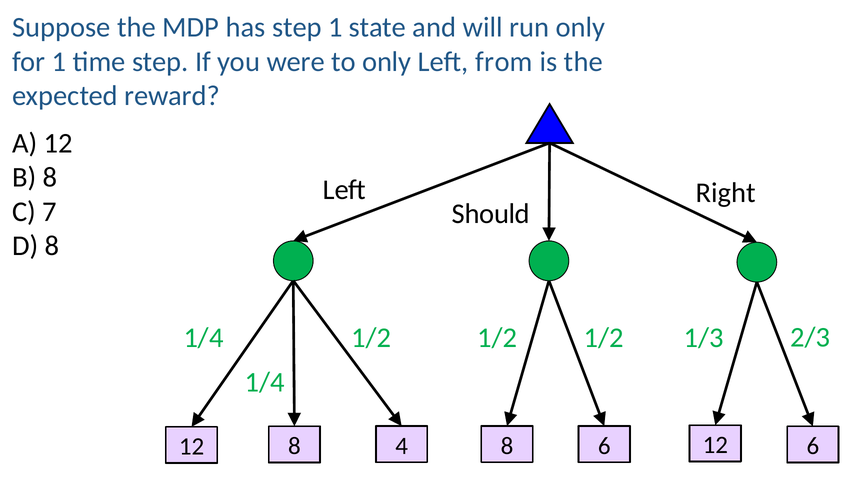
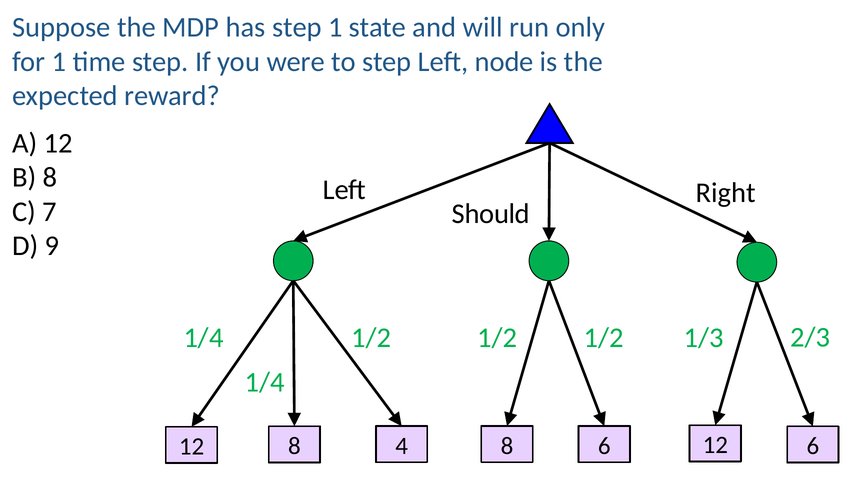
to only: only -> step (387, 62)
from: from -> node (504, 62)
D 8: 8 -> 9 (52, 246)
